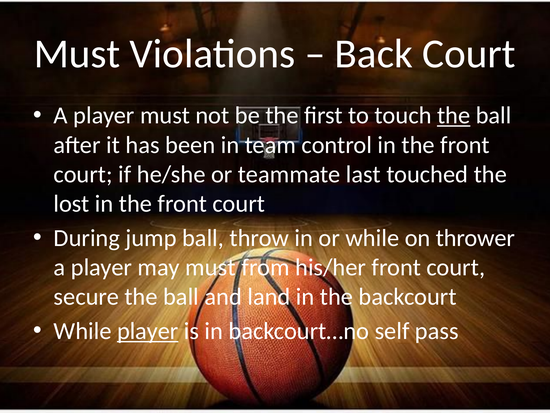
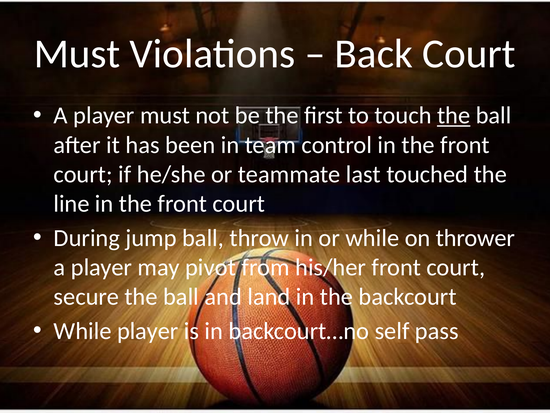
lost: lost -> line (72, 203)
may must: must -> pivot (210, 267)
player underline: present -> none (148, 331)
